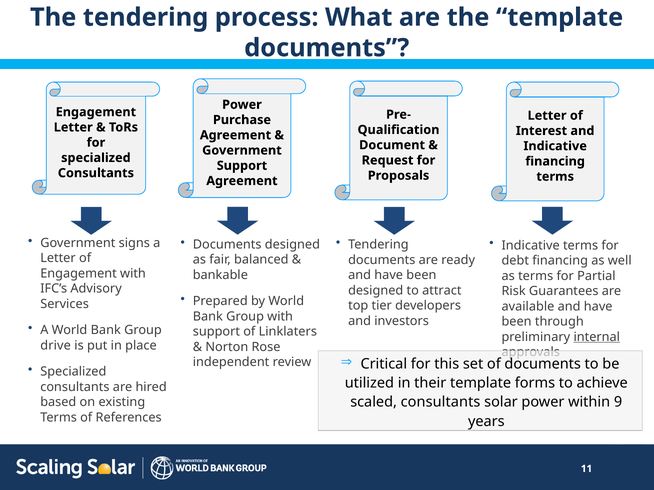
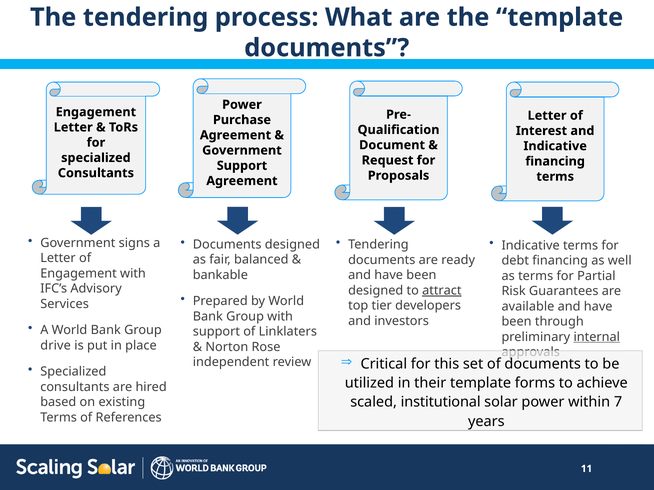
attract underline: none -> present (442, 291)
scaled consultants: consultants -> institutional (441, 403)
9: 9 -> 7 (618, 403)
